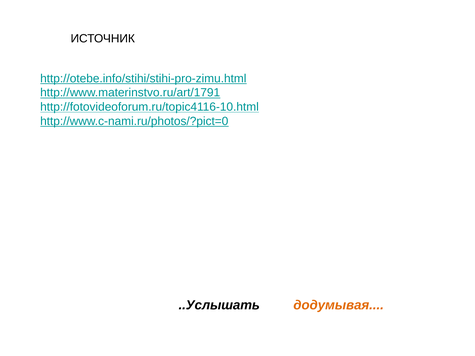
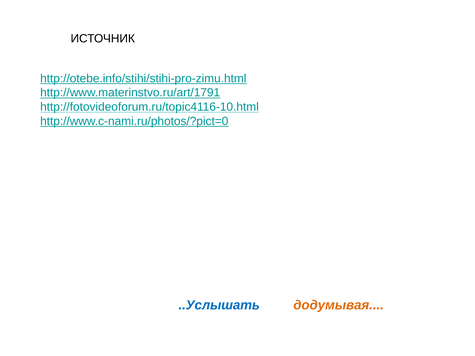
..Услышать colour: black -> blue (219, 305)
